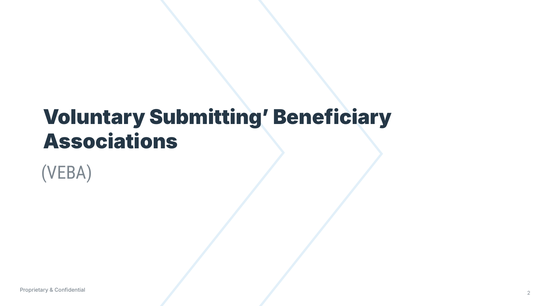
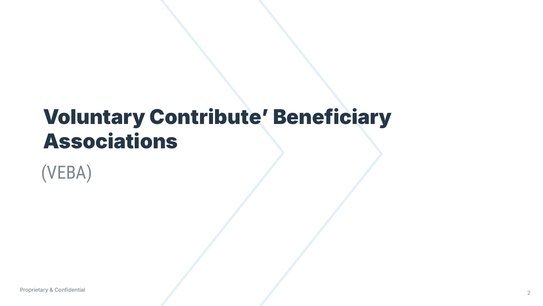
Submitting: Submitting -> Contribute (209, 117)
